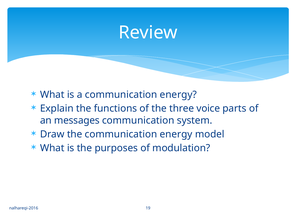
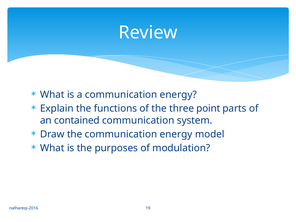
voice: voice -> point (208, 109)
messages: messages -> contained (77, 120)
